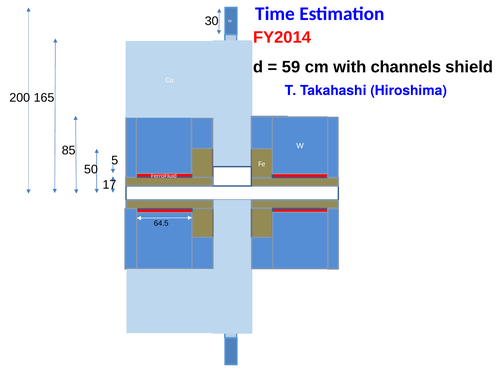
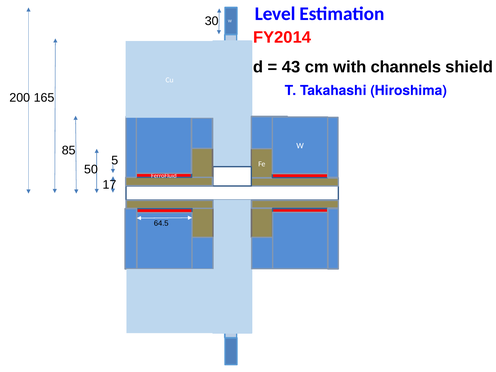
Time: Time -> Level (275, 14)
59: 59 -> 43 (291, 67)
